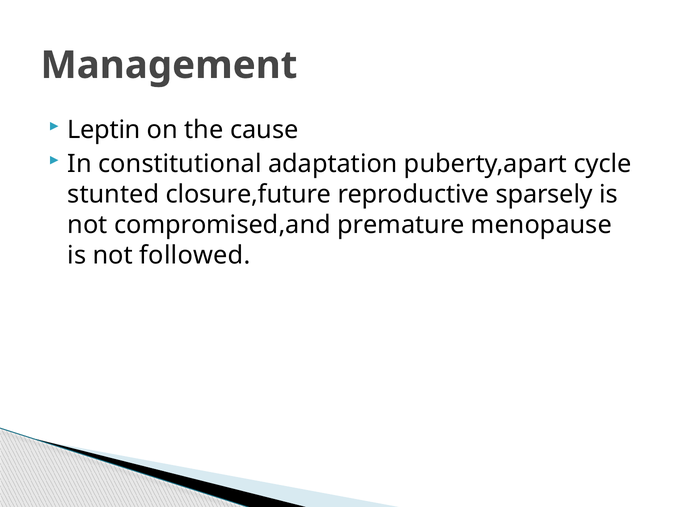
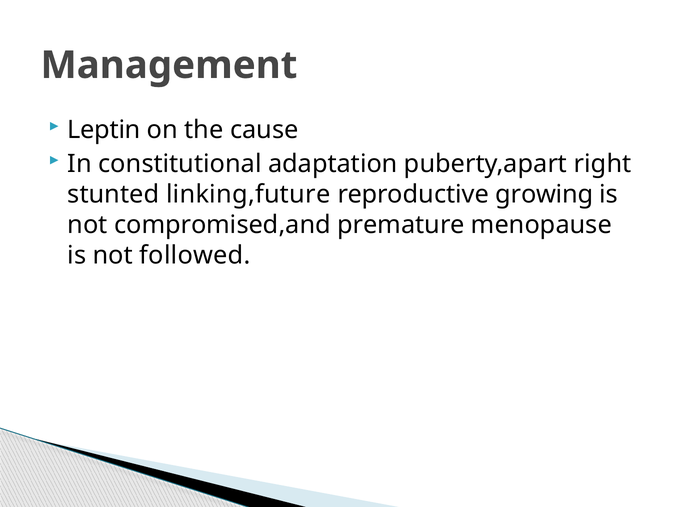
cycle: cycle -> right (603, 164)
closure,future: closure,future -> linking,future (248, 194)
sparsely: sparsely -> growing (544, 194)
